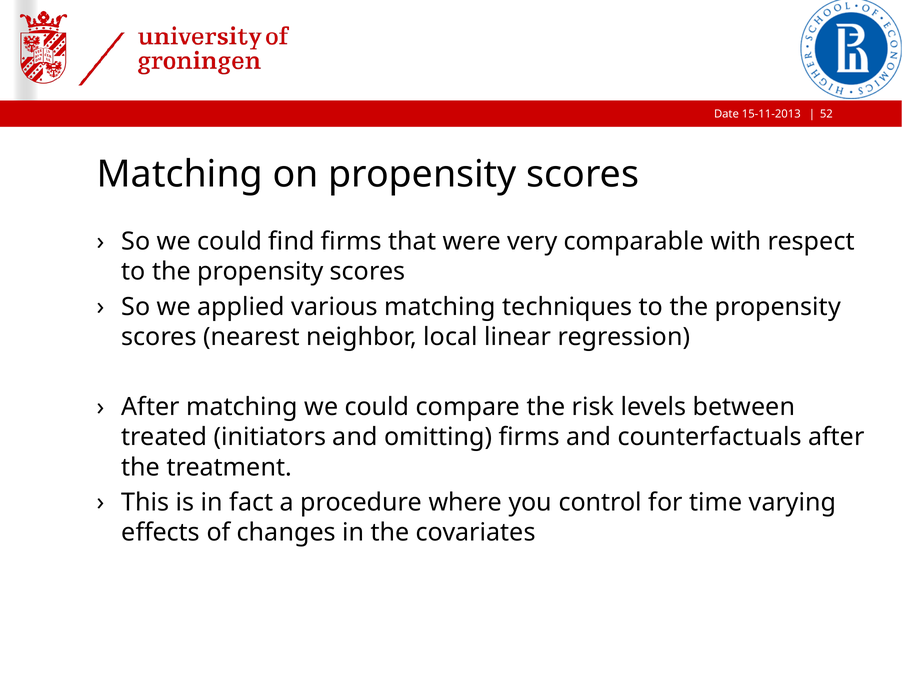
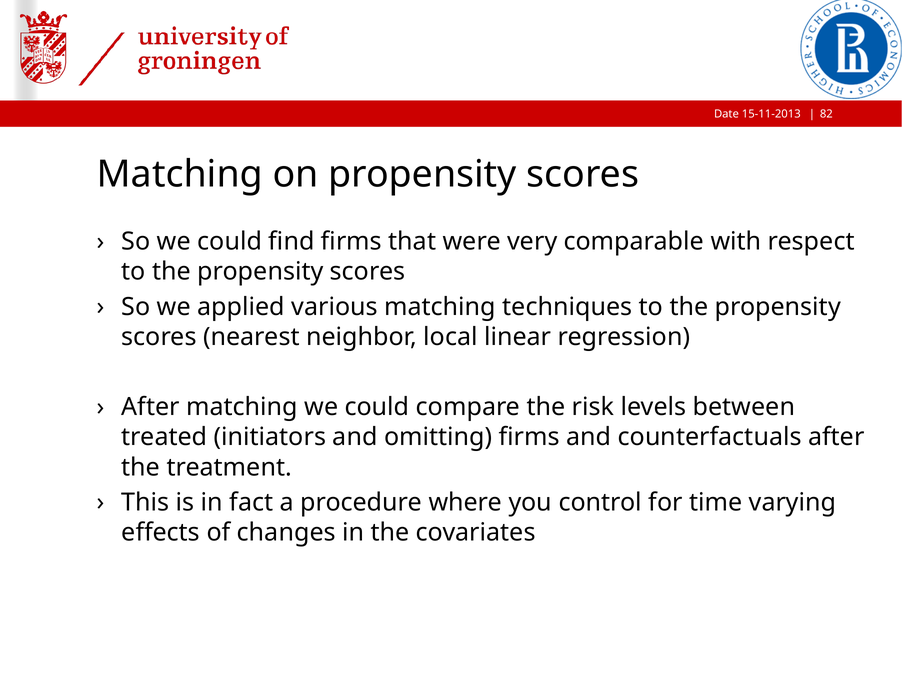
52: 52 -> 82 (826, 114)
